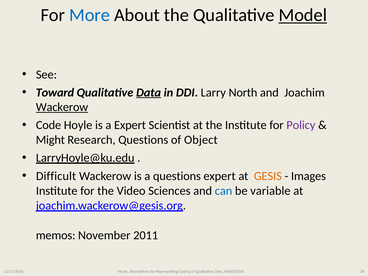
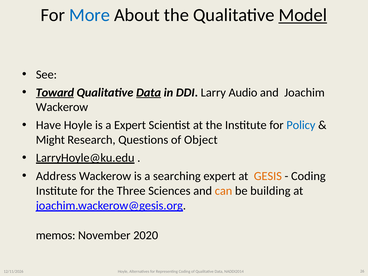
Toward underline: none -> present (55, 92)
North: North -> Audio (243, 92)
Wackerow underline: present -> none (62, 107)
Code: Code -> Have (48, 125)
Policy colour: purple -> blue (301, 125)
Difficult: Difficult -> Address (56, 176)
a questions: questions -> searching (177, 176)
Images: Images -> Coding (308, 176)
Video: Video -> Three (131, 191)
can colour: blue -> orange (224, 191)
variable: variable -> building (270, 191)
2011: 2011 -> 2020 (146, 235)
